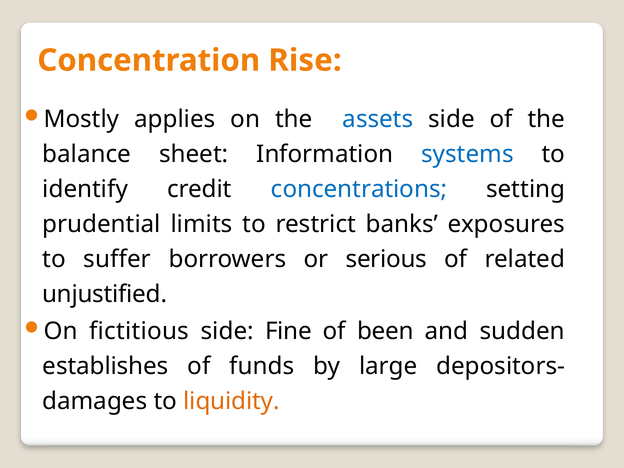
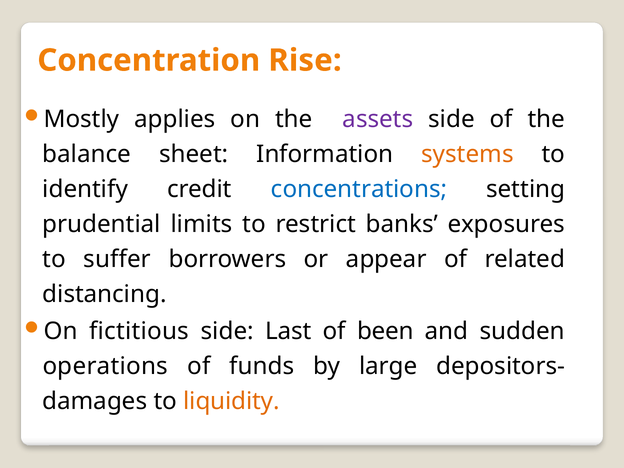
assets colour: blue -> purple (378, 119)
systems colour: blue -> orange (468, 154)
serious: serious -> appear (386, 259)
unjustified: unjustified -> distancing (104, 294)
Fine: Fine -> Last (288, 331)
establishes: establishes -> operations (105, 366)
